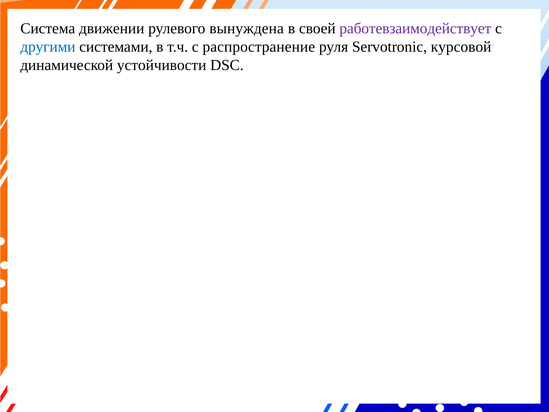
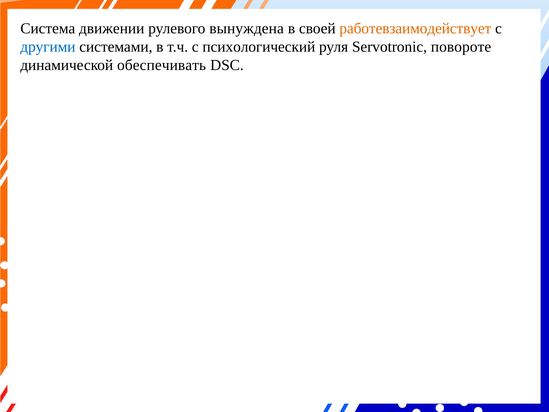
работевзаимодействует colour: purple -> orange (415, 29)
распространение: распространение -> психологический (259, 47)
курсовой: курсовой -> повороте (461, 47)
устойчивости: устойчивости -> обеспечивать (162, 65)
